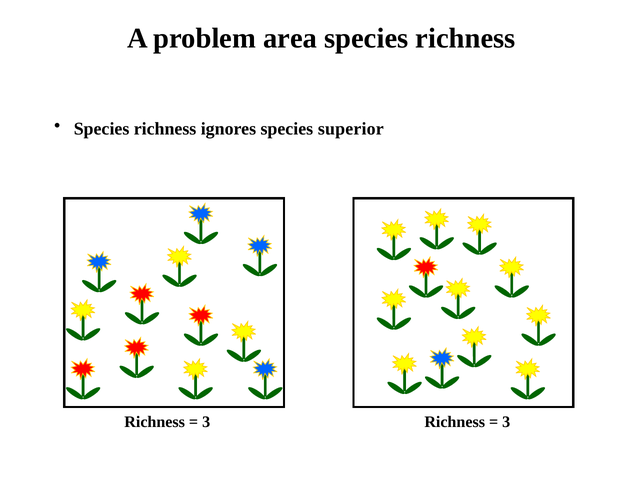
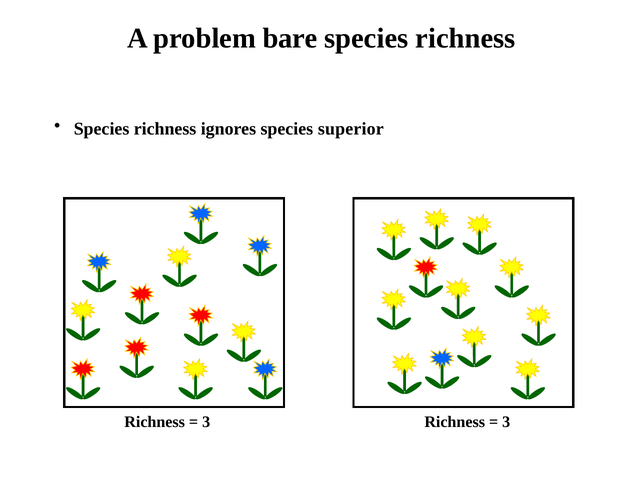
area: area -> bare (290, 38)
